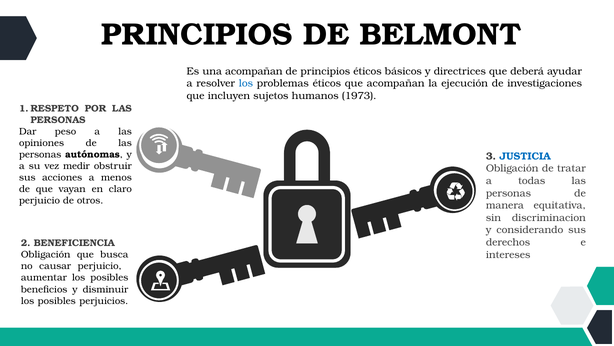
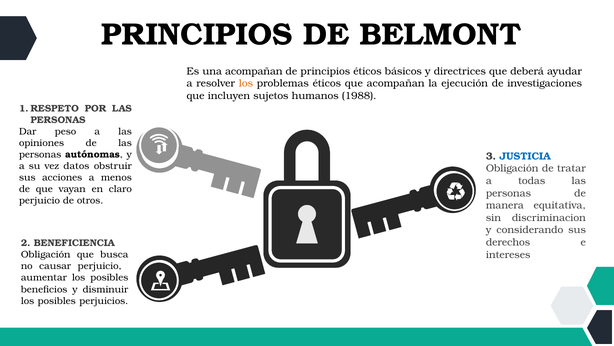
los colour: blue -> orange (246, 83)
1973: 1973 -> 1988 (359, 96)
medir: medir -> datos (76, 166)
